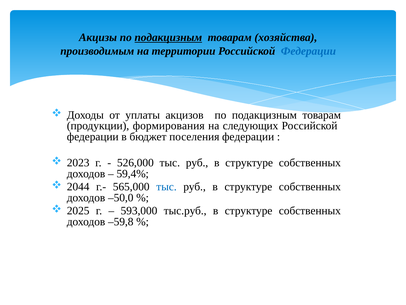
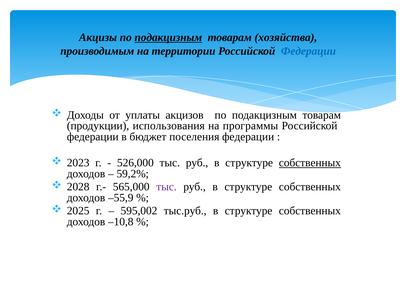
формирования: формирования -> использования (169, 126)
следующих: следующих -> программы (250, 126)
собственных underline: none -> present (310, 163)
59,4%: 59,4% -> 59,2% (133, 173)
2044: 2044 -> 2028 (78, 187)
тыс colour: blue -> purple (166, 187)
–50,0: –50,0 -> –55,9 (121, 197)
593,000: 593,000 -> 595,002 (139, 211)
–59,8: –59,8 -> –10,8 (121, 221)
